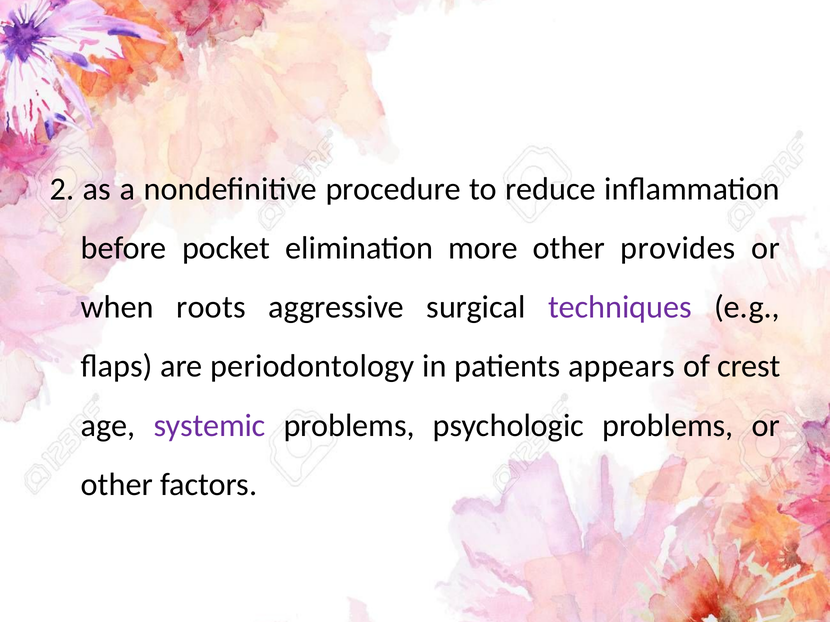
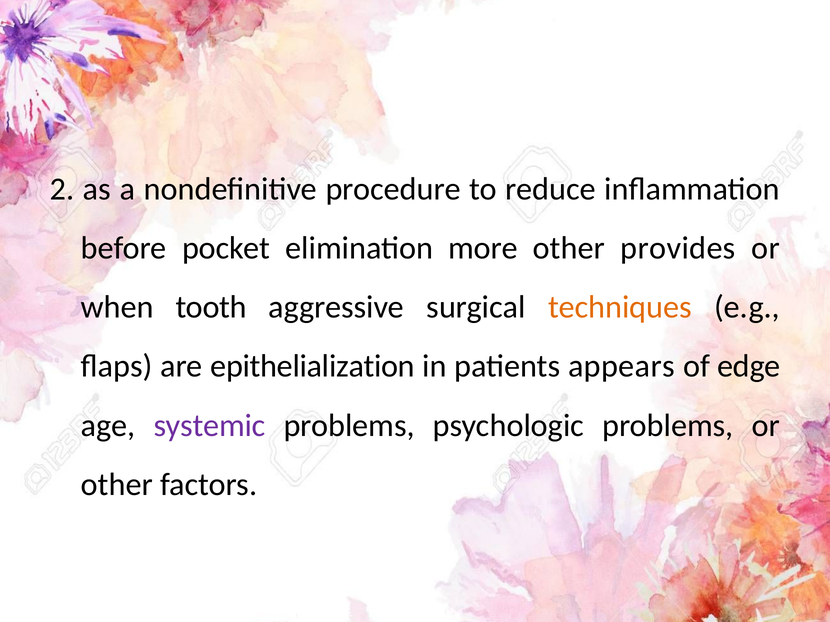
roots: roots -> tooth (211, 307)
techniques colour: purple -> orange (620, 307)
periodontology: periodontology -> epithelialization (313, 367)
crest: crest -> edge (749, 367)
